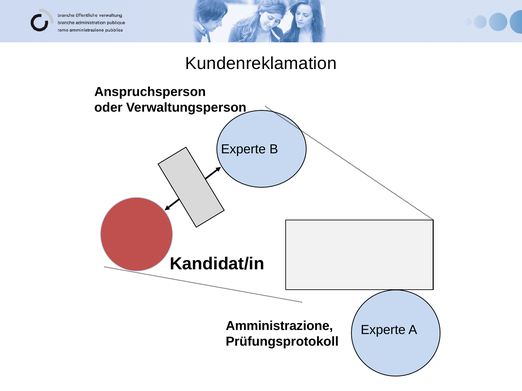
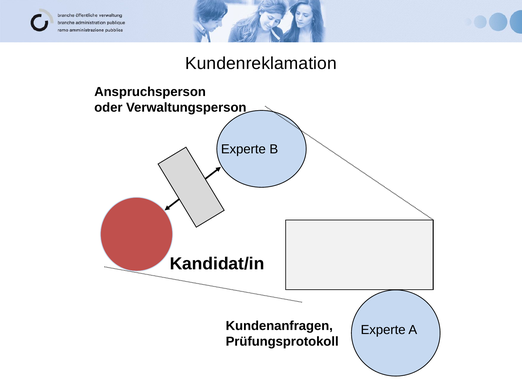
Amministrazione: Amministrazione -> Kundenanfragen (279, 326)
